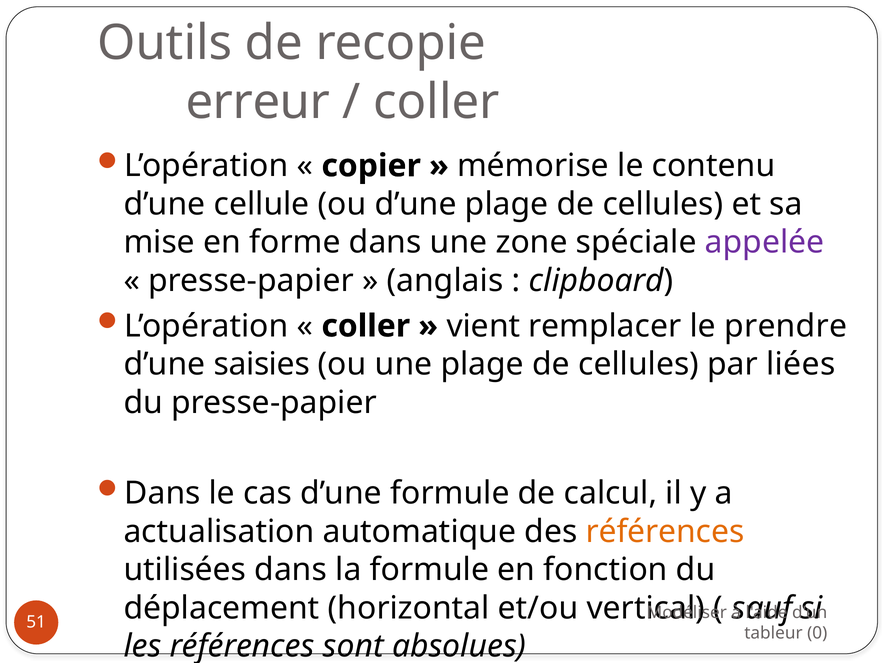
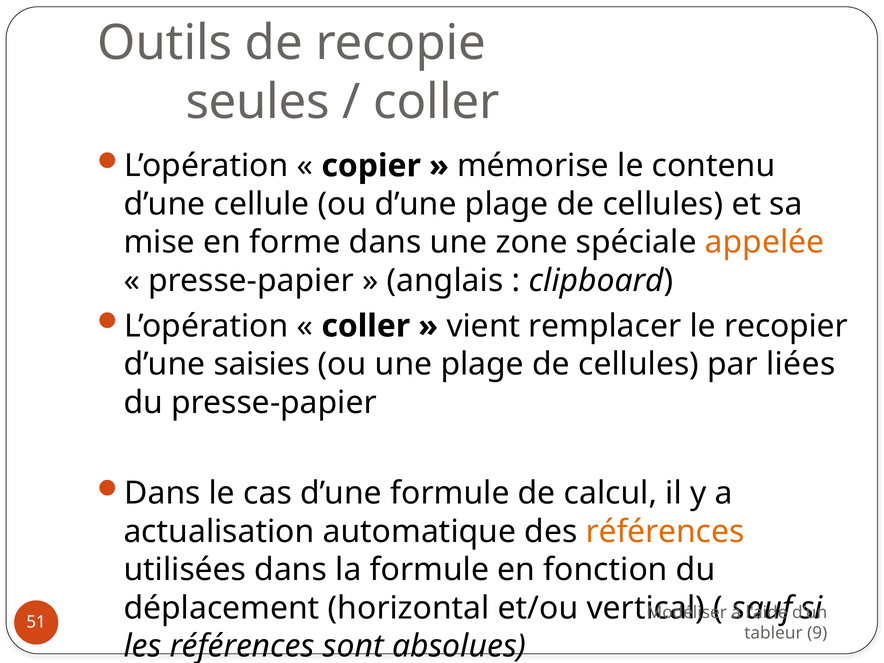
erreur: erreur -> seules (258, 102)
appelée colour: purple -> orange (765, 242)
prendre: prendre -> recopier (786, 326)
0: 0 -> 9 (817, 633)
